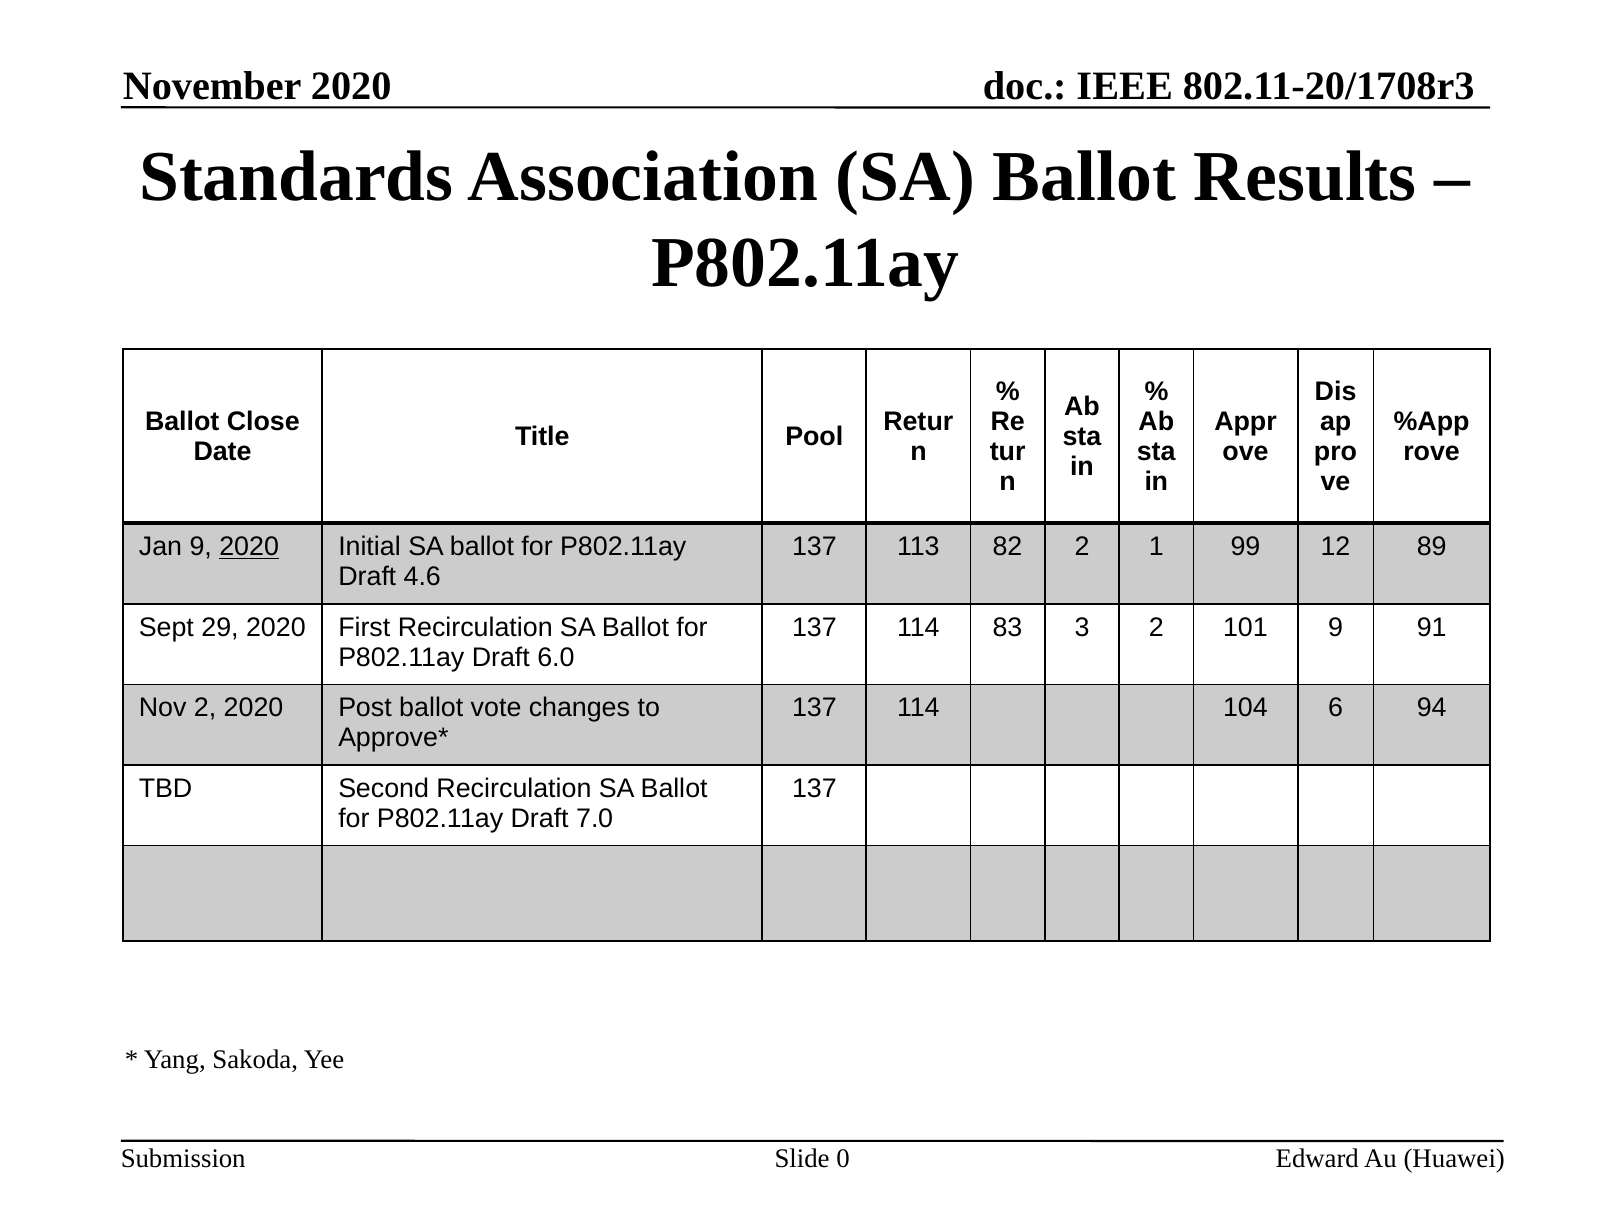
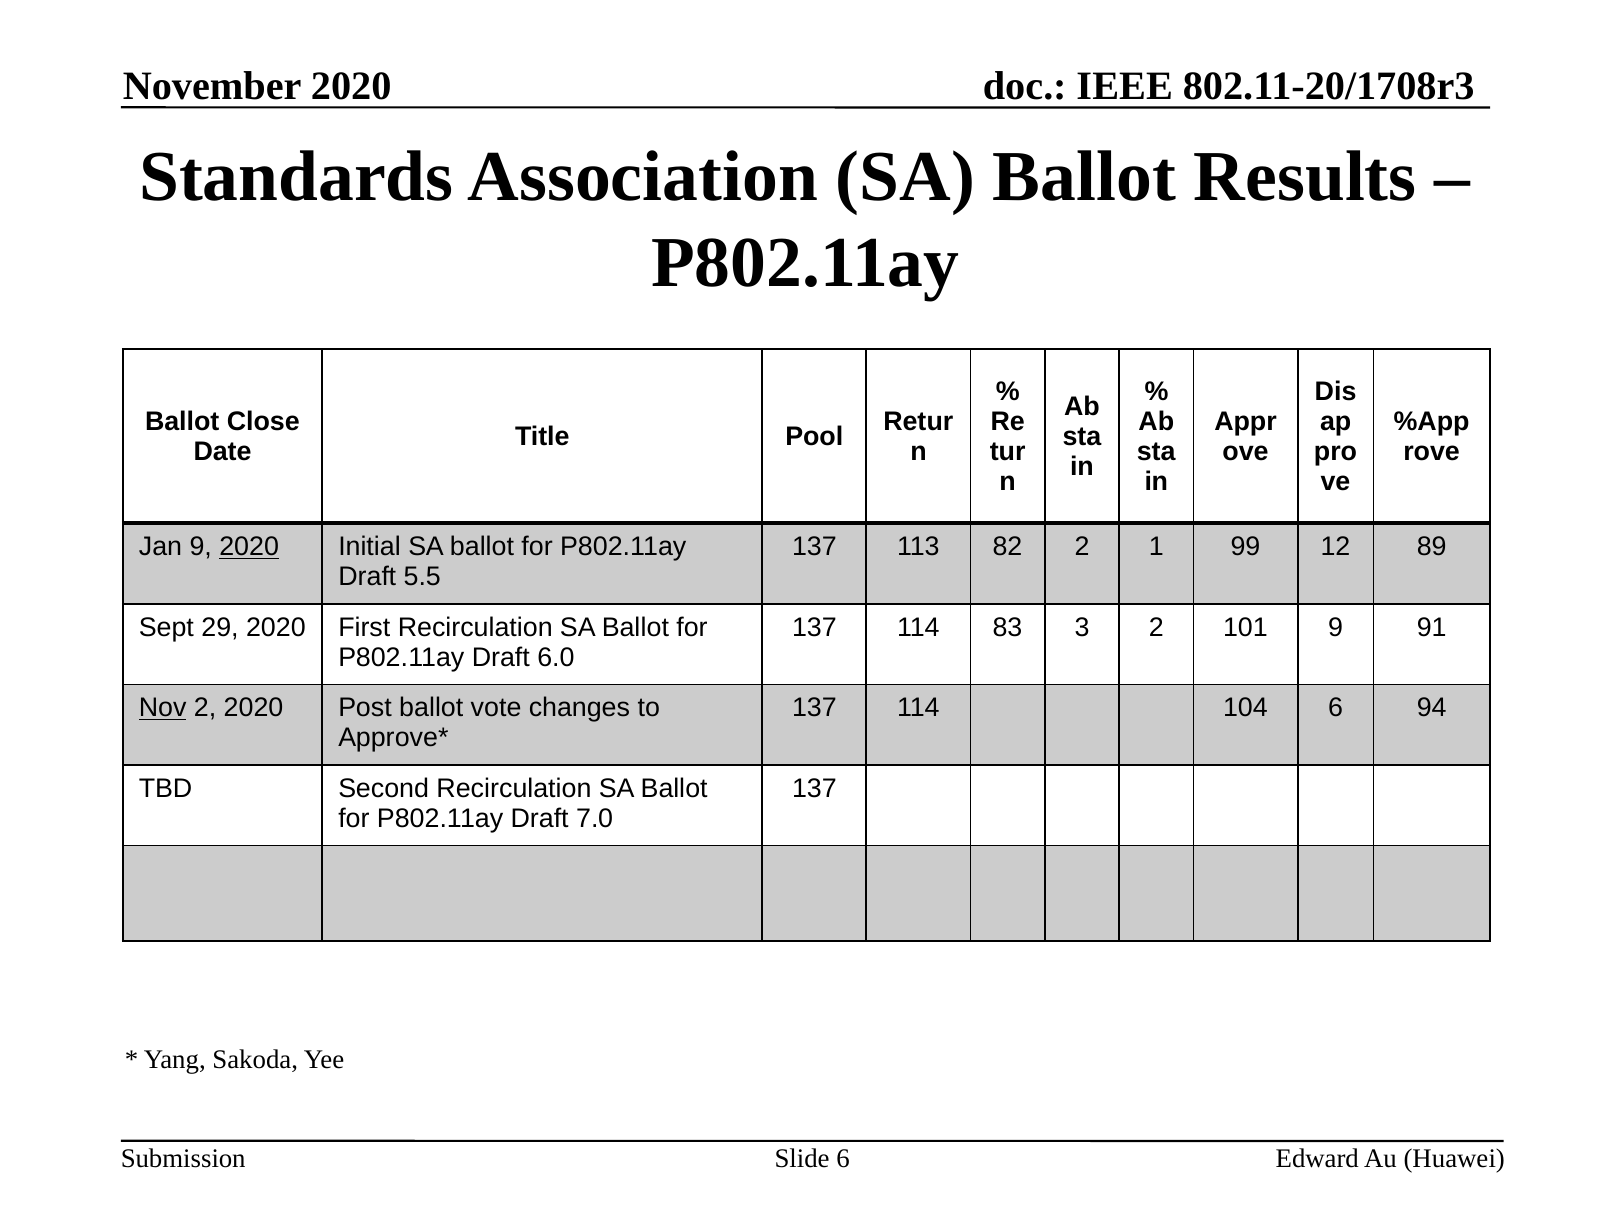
4.6: 4.6 -> 5.5 (422, 577)
Nov underline: none -> present (163, 708)
Slide 0: 0 -> 6 (843, 1159)
